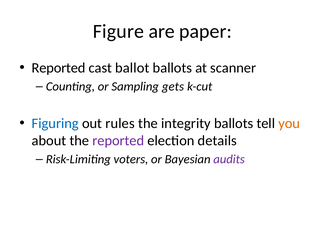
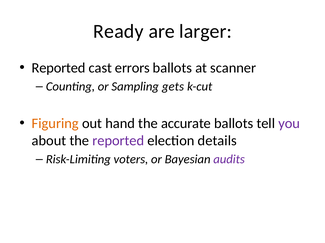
Figure: Figure -> Ready (118, 31)
paper: paper -> larger (206, 31)
ballot: ballot -> errors (132, 68)
Figuring colour: blue -> orange (55, 124)
rules: rules -> hand (120, 124)
integrity: integrity -> accurate (186, 124)
you colour: orange -> purple (289, 124)
